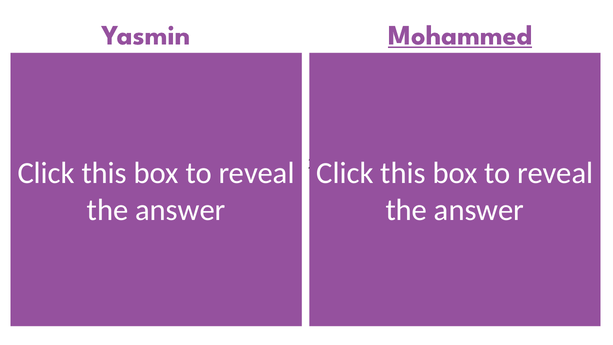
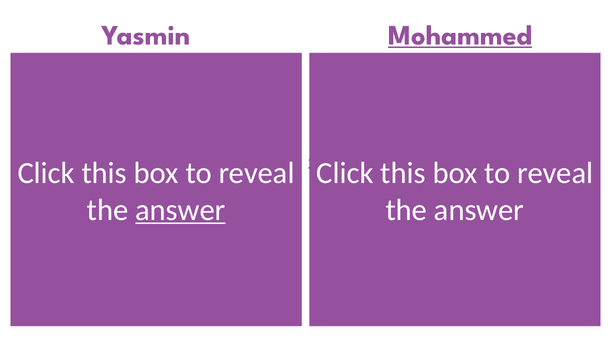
answer underline: none -> present (180, 210)
